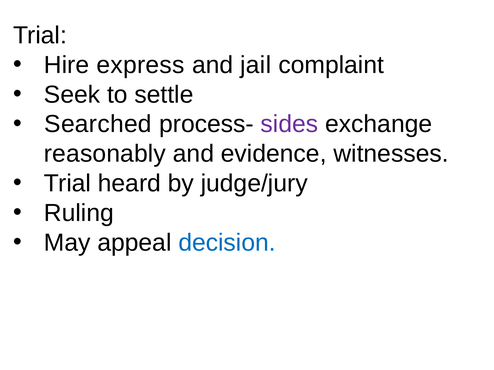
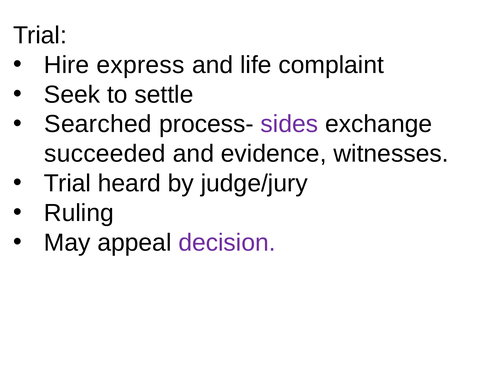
jail: jail -> life (256, 65)
reasonably: reasonably -> succeeded (105, 154)
decision colour: blue -> purple (227, 243)
